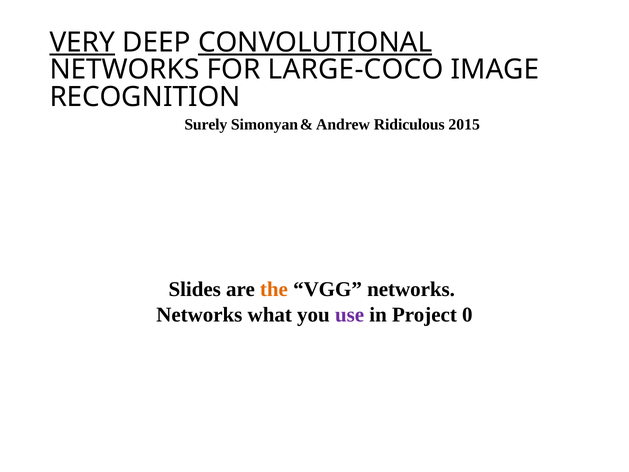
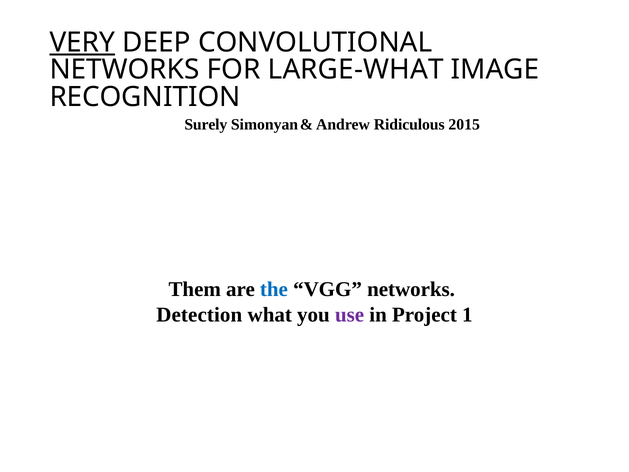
CONVOLUTIONAL underline: present -> none (315, 42)
LARGE-COCO: LARGE-COCO -> LARGE-WHAT (356, 70)
Slides: Slides -> Them (195, 289)
the colour: orange -> blue (274, 289)
Networks: Networks -> Detection (199, 314)
0: 0 -> 1 (467, 314)
